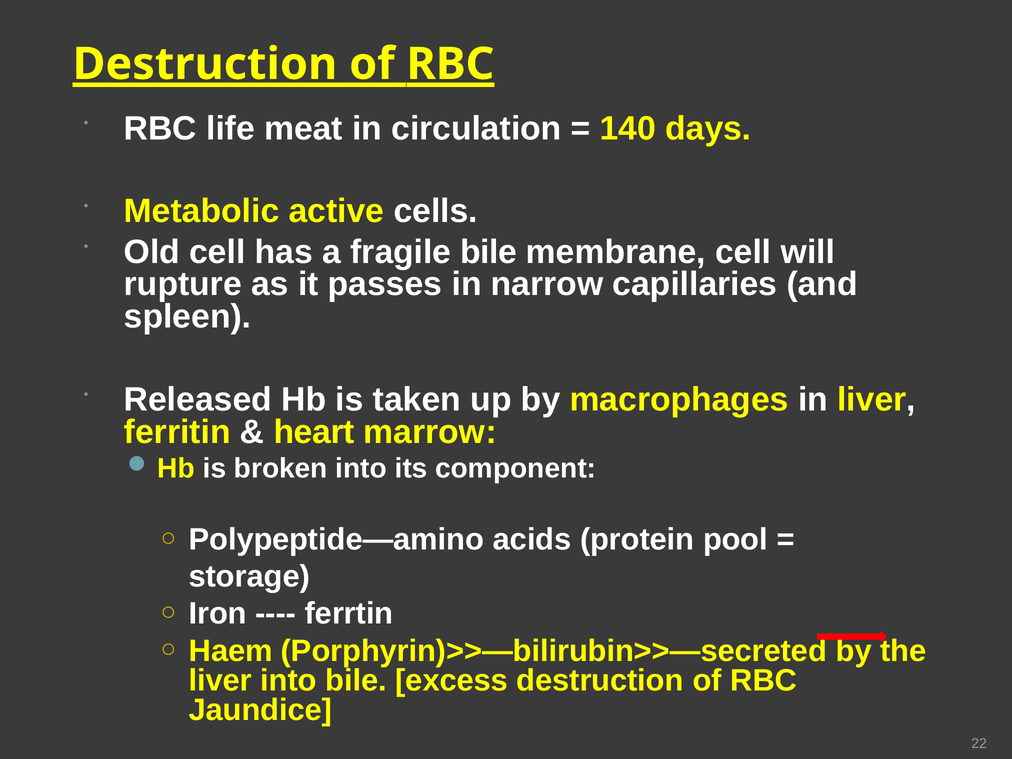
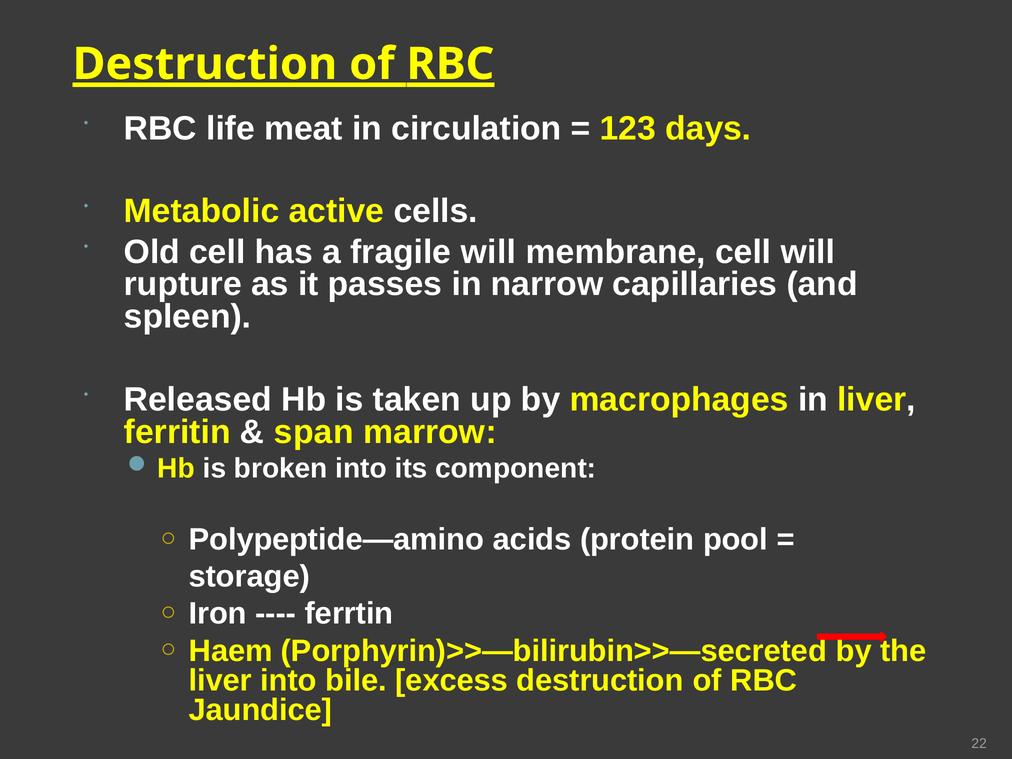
140: 140 -> 123 (628, 128)
fragile bile: bile -> will (488, 252)
heart: heart -> span (314, 432)
